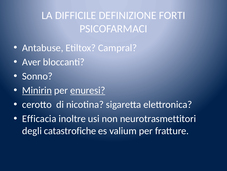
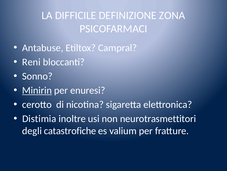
FORTI: FORTI -> ZONA (172, 15)
Aver: Aver -> Reni (31, 62)
enuresi underline: present -> none (88, 90)
Efficacia: Efficacia -> Distimia (39, 118)
